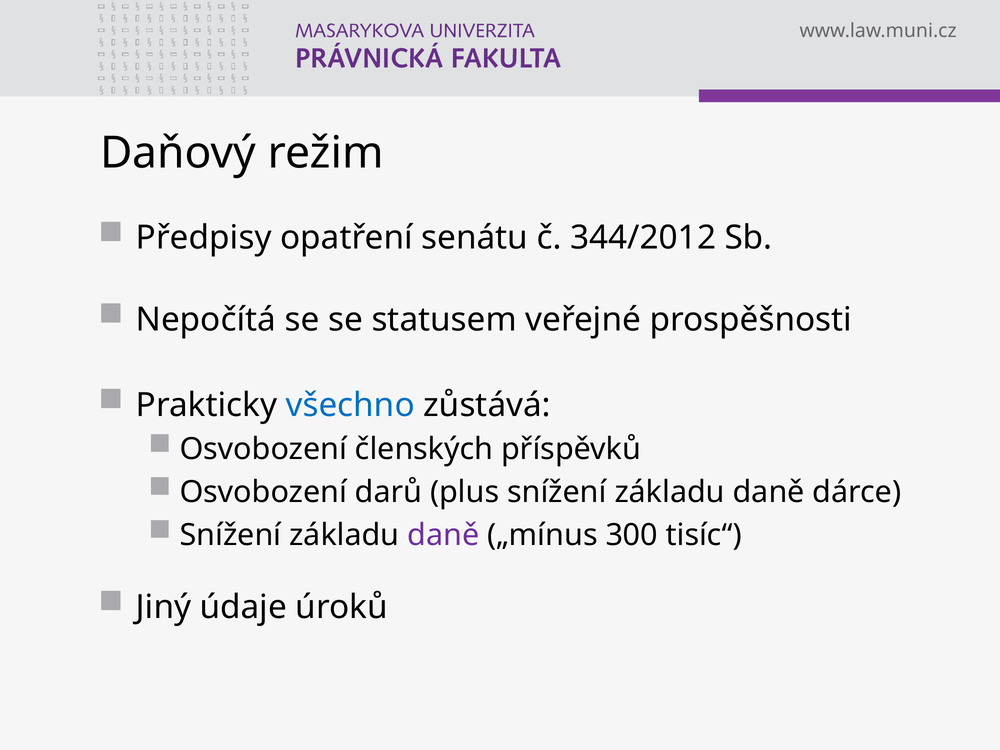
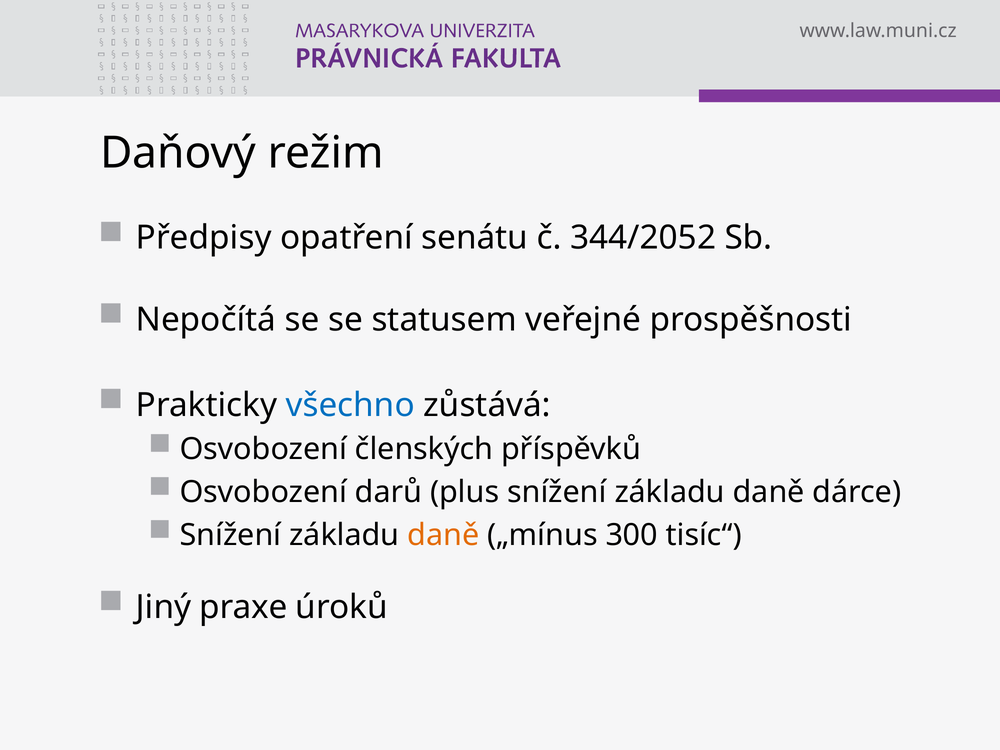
344/2012: 344/2012 -> 344/2052 (643, 238)
daně colour: purple -> orange (443, 535)
údaje: údaje -> praxe (243, 607)
